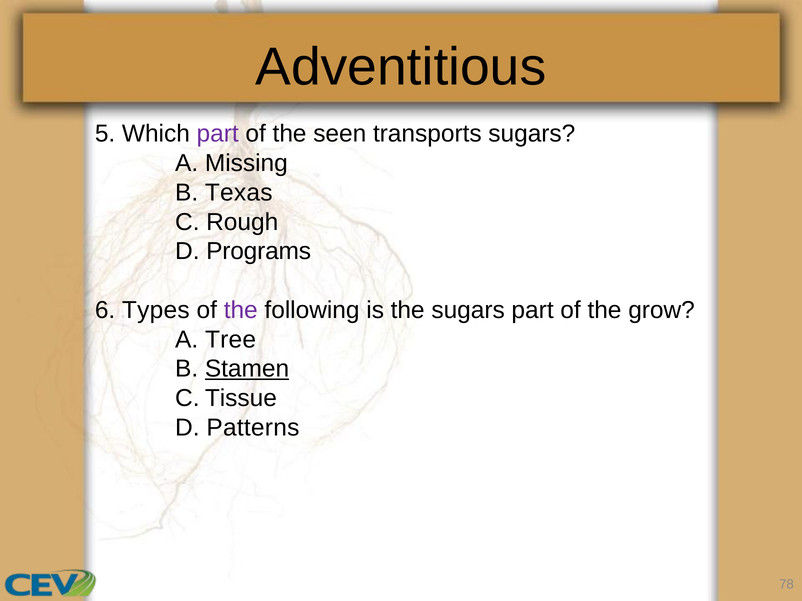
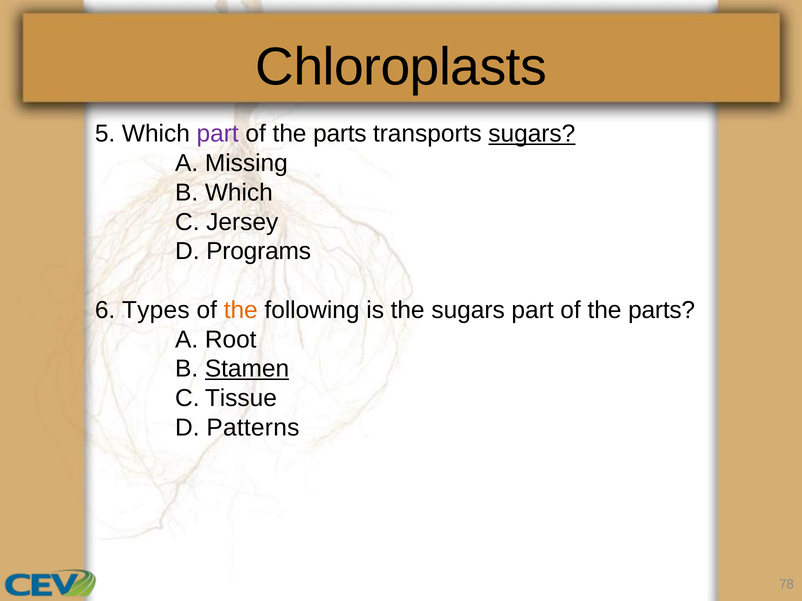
Adventitious: Adventitious -> Chloroplasts (401, 67)
seen: seen -> parts (340, 134)
sugars underline: none -> present (532, 134)
B Texas: Texas -> Which (239, 193)
Rough: Rough -> Jersey (242, 222)
the colour: purple -> orange (241, 310)
grow: grow -> parts (662, 310)
Tree: Tree -> Root (231, 340)
